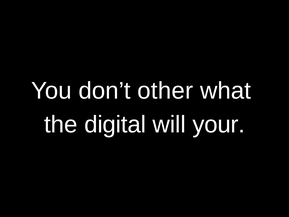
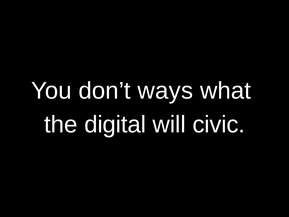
other: other -> ways (165, 91)
your: your -> civic (219, 124)
